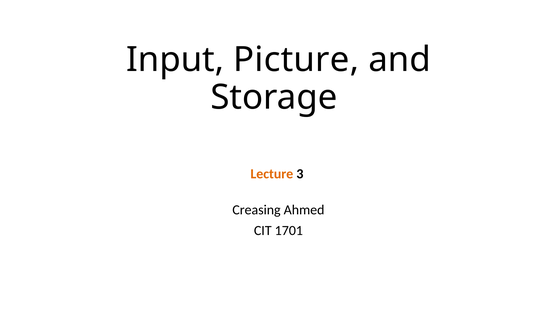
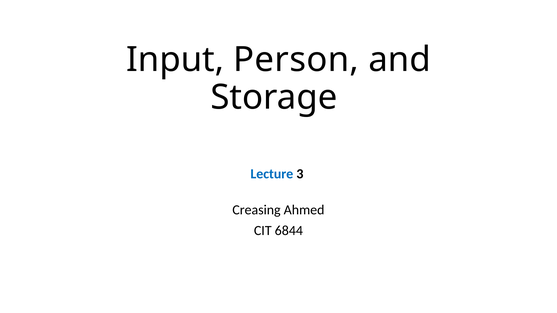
Picture: Picture -> Person (296, 60)
Lecture colour: orange -> blue (272, 174)
1701: 1701 -> 6844 (289, 231)
